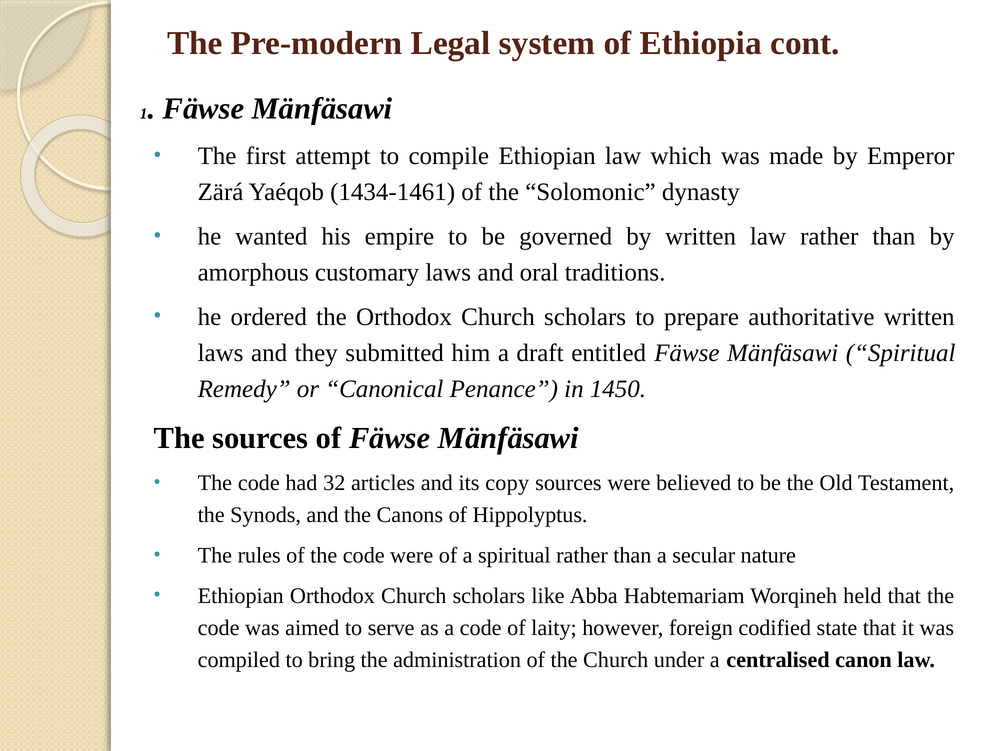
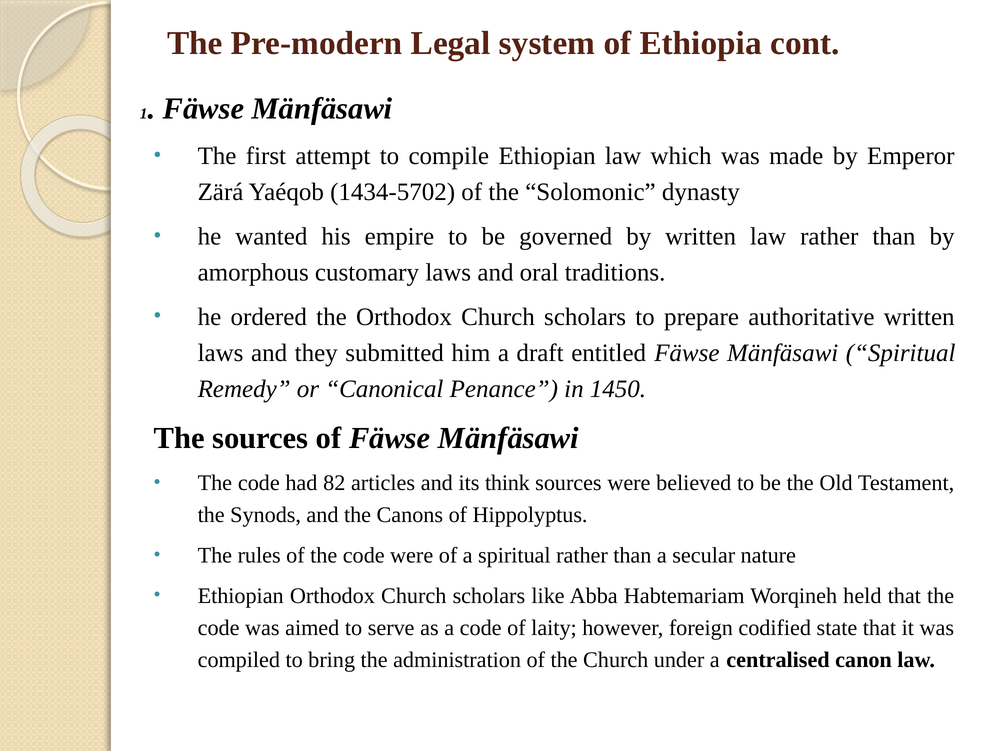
1434-1461: 1434-1461 -> 1434-5702 (393, 192)
32: 32 -> 82 (334, 483)
copy: copy -> think (507, 483)
